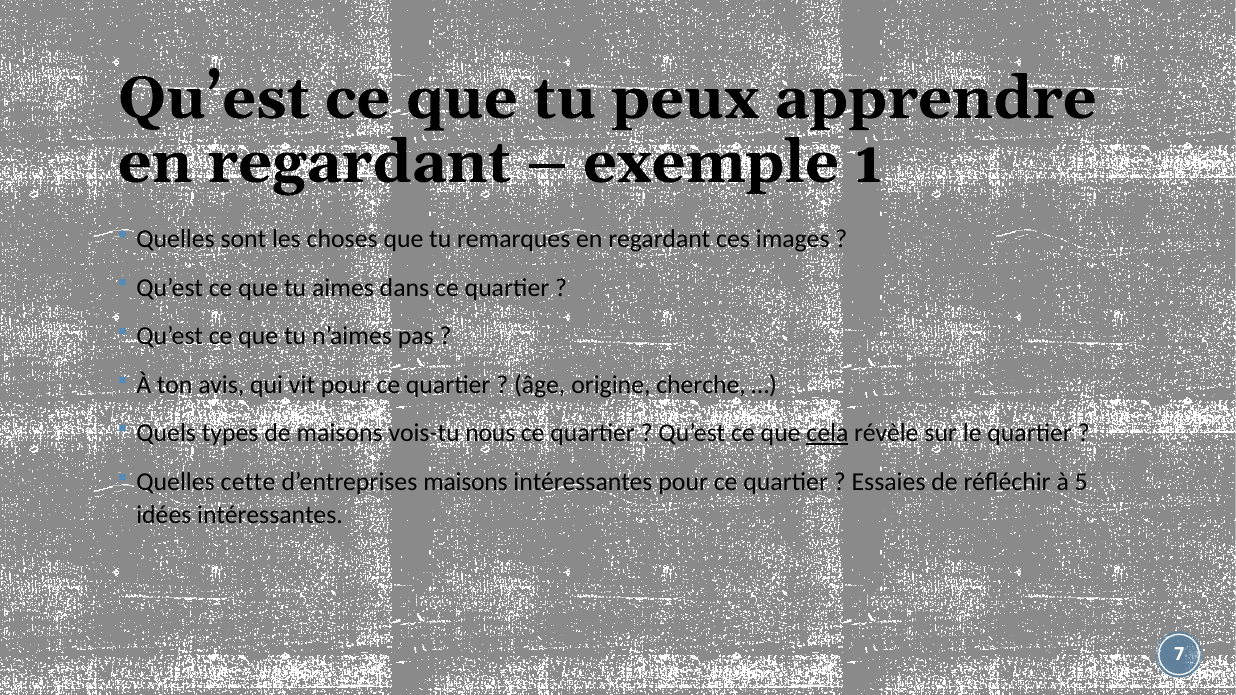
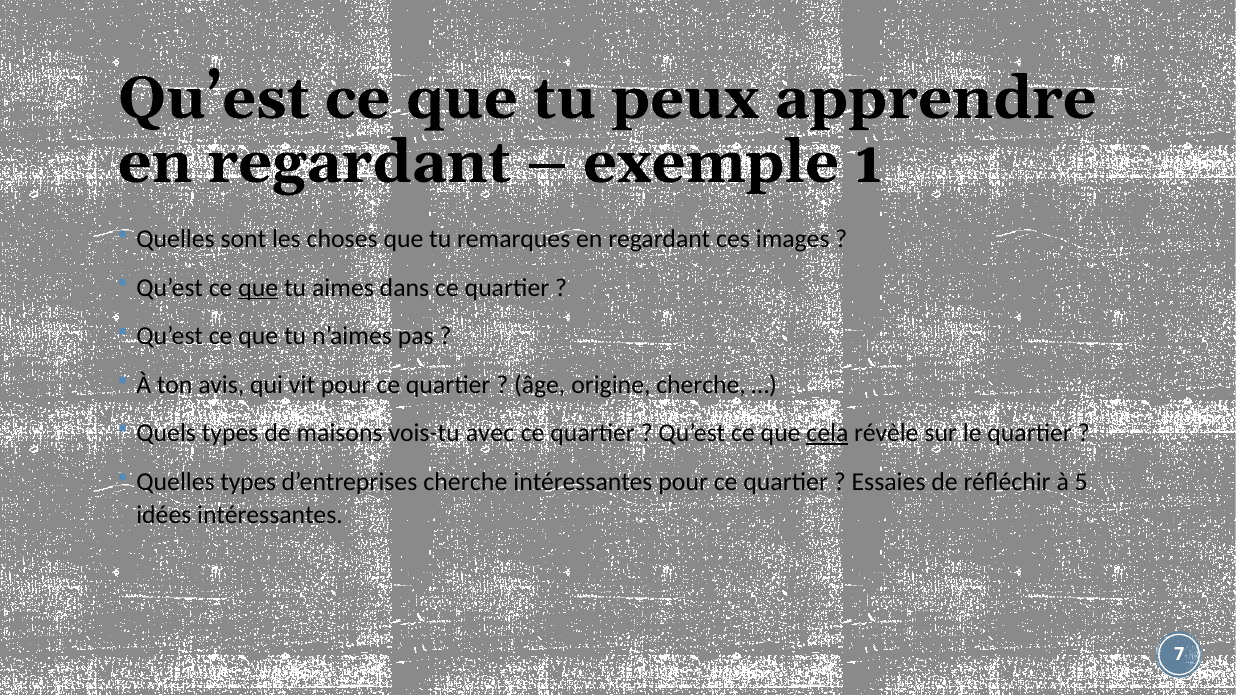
que underline: none -> present (258, 288)
nous: nous -> avec (490, 433)
Quelles cette: cette -> types (248, 482)
d’entreprises maisons: maisons -> cherche (465, 482)
